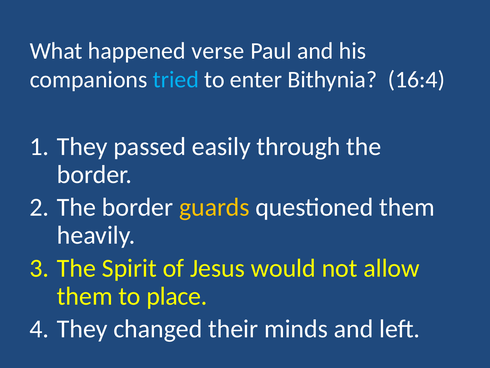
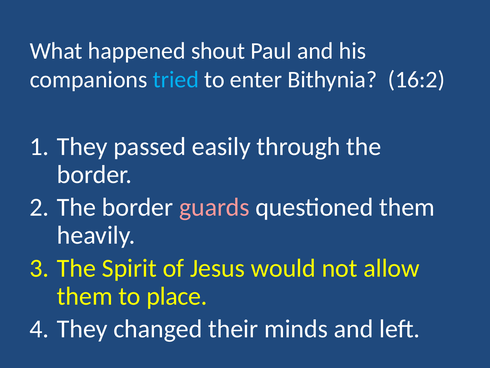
verse: verse -> shout (218, 51)
16:4: 16:4 -> 16:2 (416, 80)
guards colour: yellow -> pink (214, 207)
